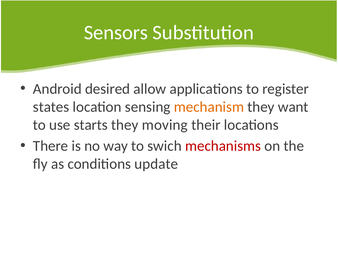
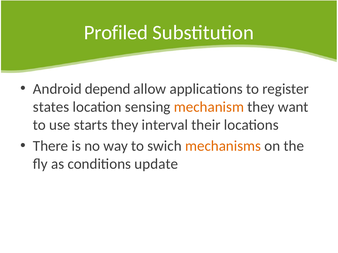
Sensors: Sensors -> Profiled (116, 33)
desired: desired -> depend (108, 89)
moving: moving -> interval (165, 125)
mechanisms colour: red -> orange (223, 146)
